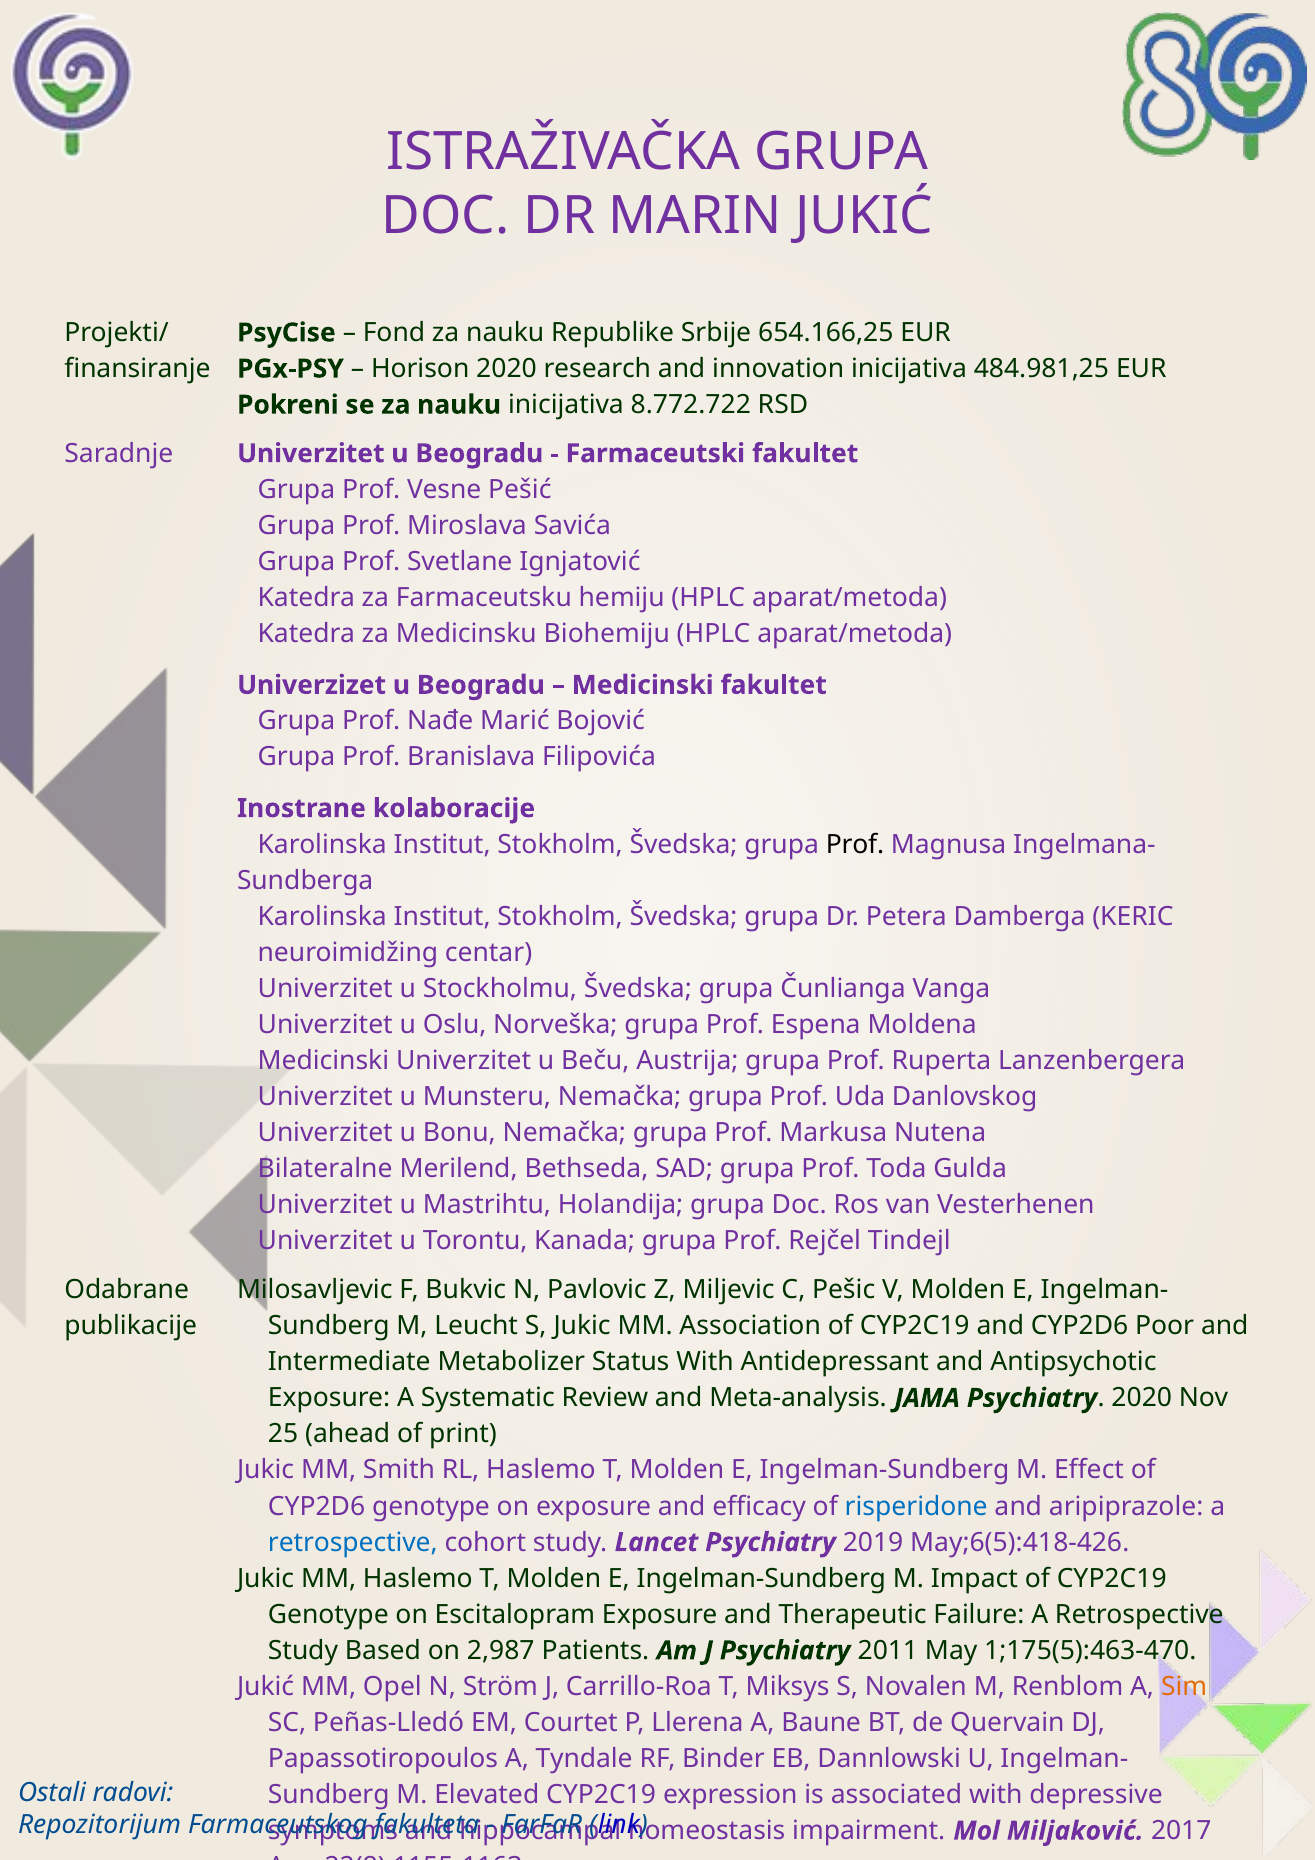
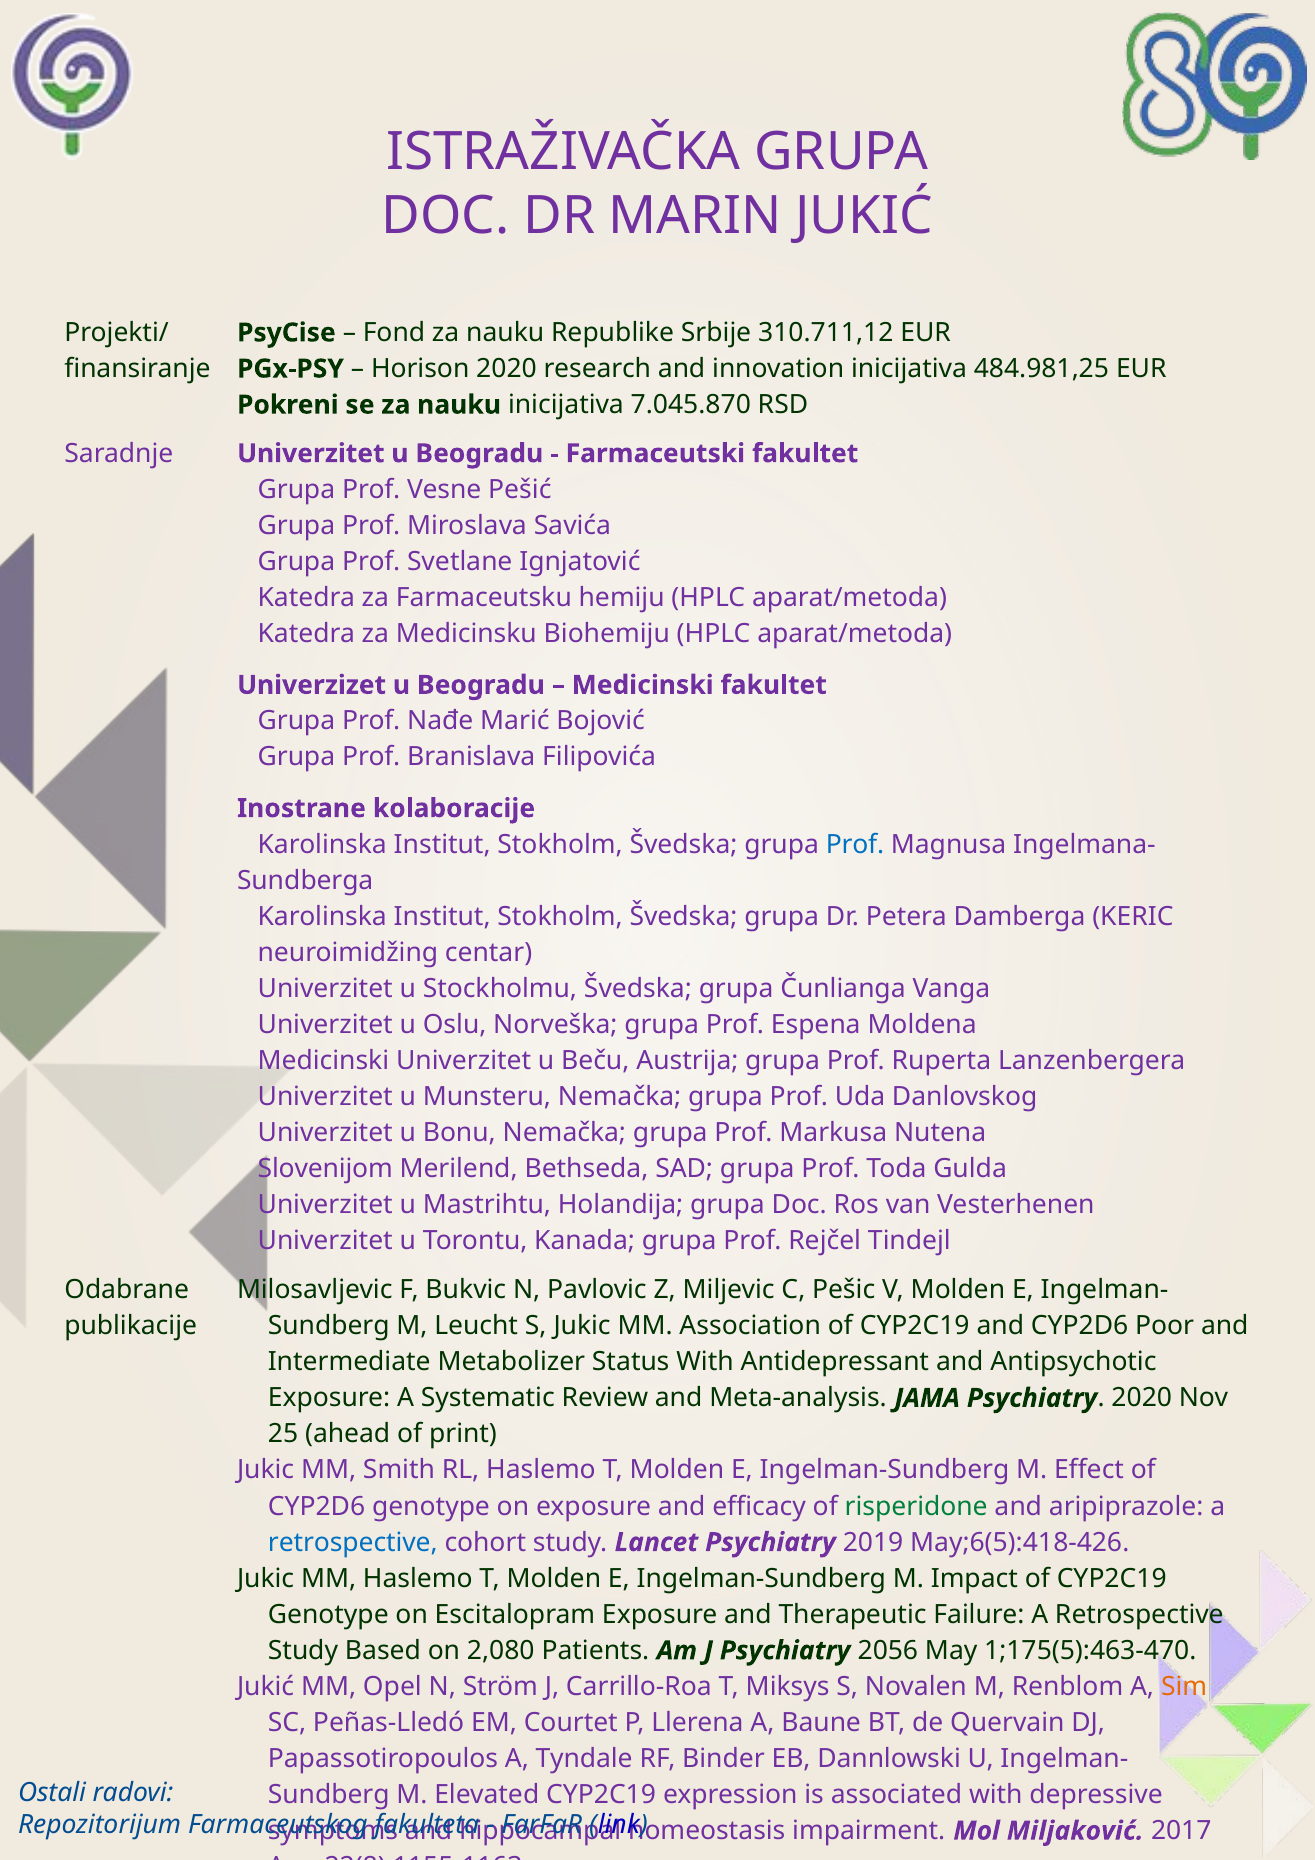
654.166,25: 654.166,25 -> 310.711,12 (826, 333)
8.772.722: 8.772.722 -> 7.045.870 (691, 405)
Prof colour: black -> blue (855, 844)
Bilateralne: Bilateralne -> Slovenijom (325, 1169)
risperidone colour: blue -> green (916, 1506)
2,987: 2,987 -> 2,080 (501, 1650)
2011: 2011 -> 2056 (888, 1650)
